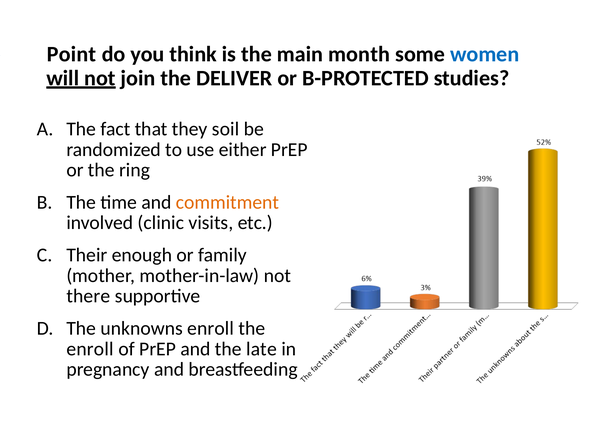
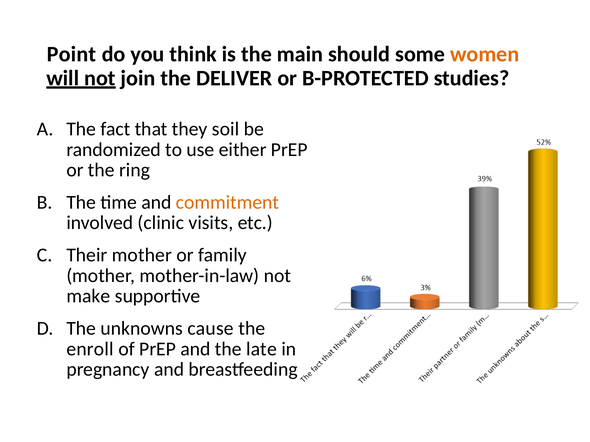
month: month -> should (359, 54)
women colour: blue -> orange (485, 54)
Their enough: enough -> mother (142, 255)
there: there -> make (88, 296)
unknowns enroll: enroll -> cause (211, 329)
